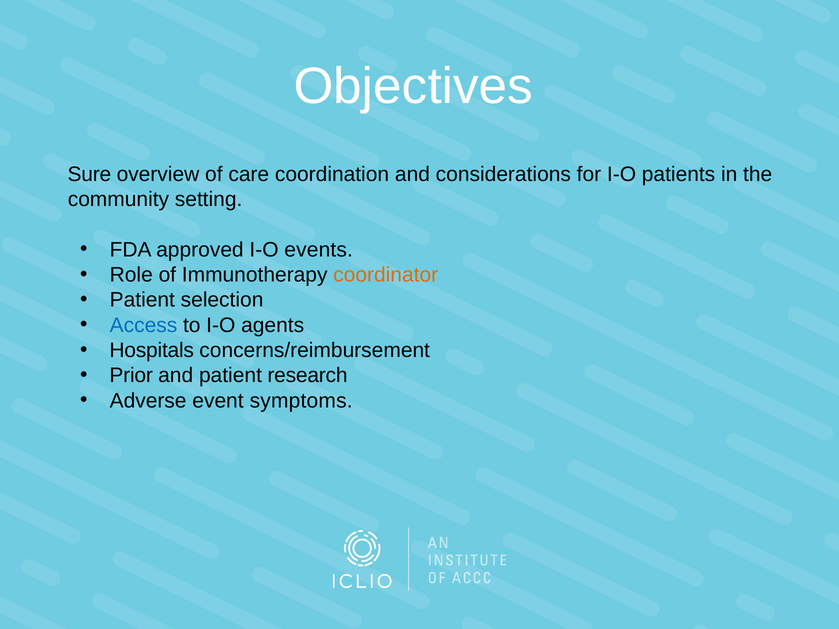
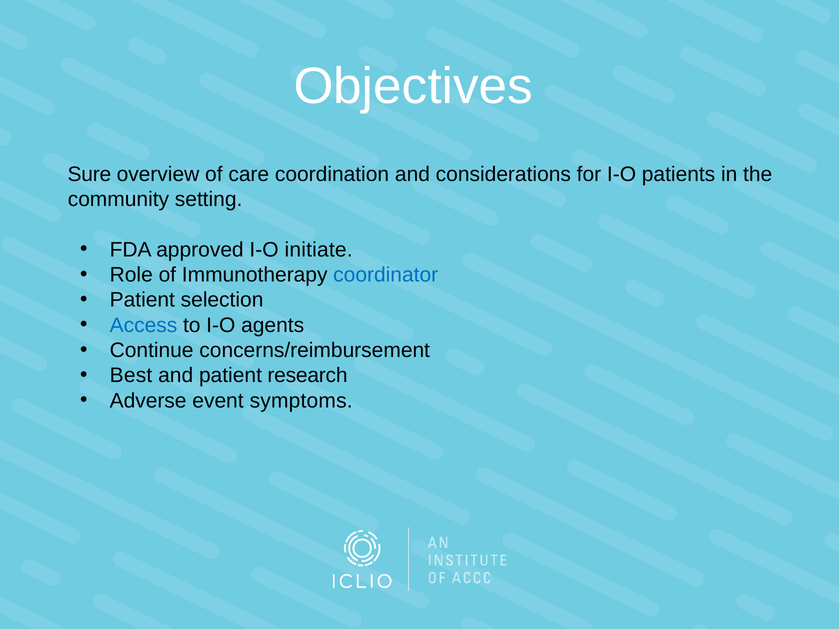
events: events -> initiate (319, 250)
coordinator colour: orange -> blue (386, 275)
Hospitals: Hospitals -> Continue (152, 350)
Prior: Prior -> Best (131, 376)
